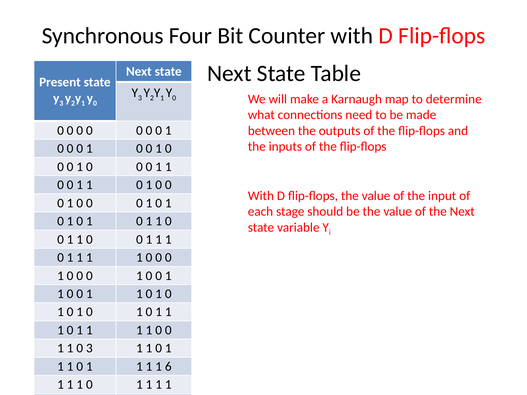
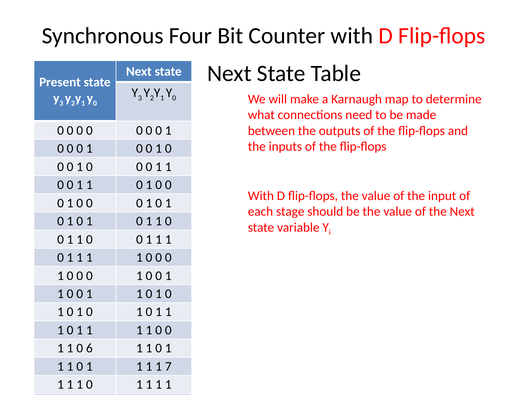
0 3: 3 -> 6 (89, 349)
6: 6 -> 7 (168, 367)
